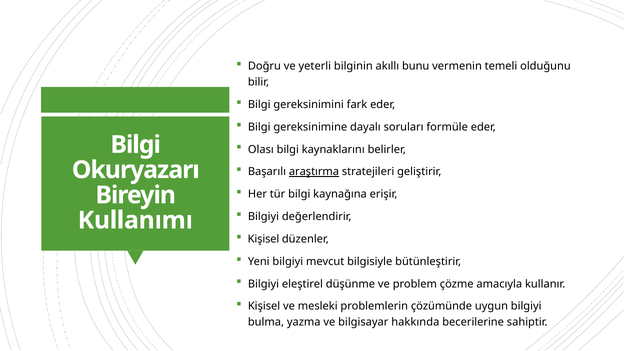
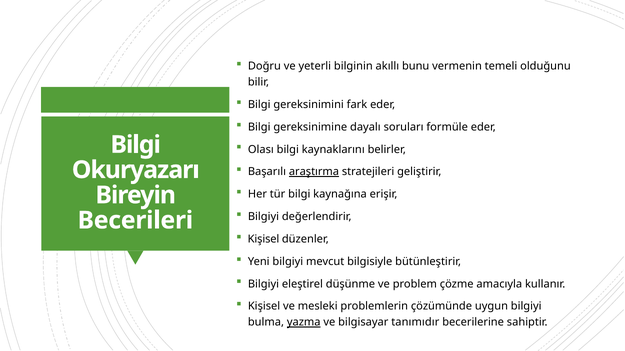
Kullanımı: Kullanımı -> Becerileri (135, 221)
yazma underline: none -> present (304, 323)
hakkında: hakkında -> tanımıdır (415, 323)
